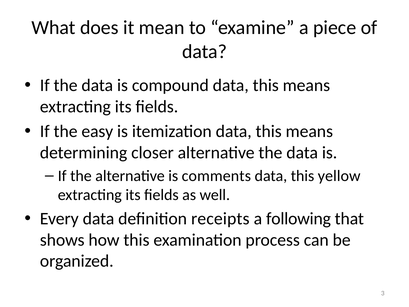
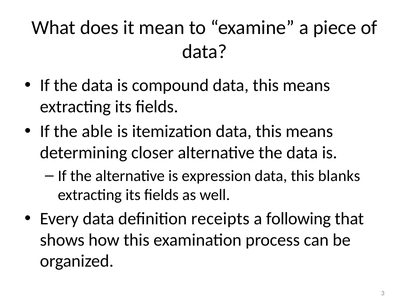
easy: easy -> able (97, 131)
comments: comments -> expression (216, 176)
yellow: yellow -> blanks (339, 176)
